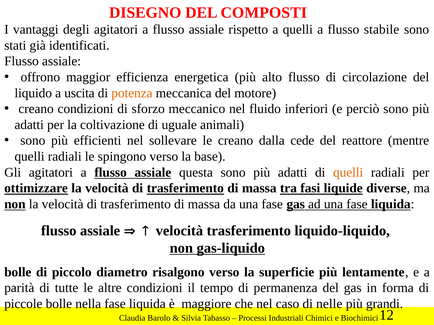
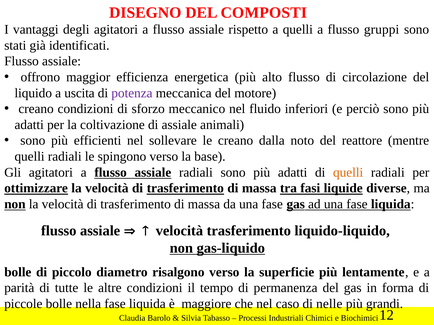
stabile: stabile -> gruppi (382, 29)
potenza colour: orange -> purple (132, 93)
di uguale: uguale -> assiale (179, 125)
cede: cede -> noto (302, 141)
assiale questa: questa -> radiali (196, 173)
